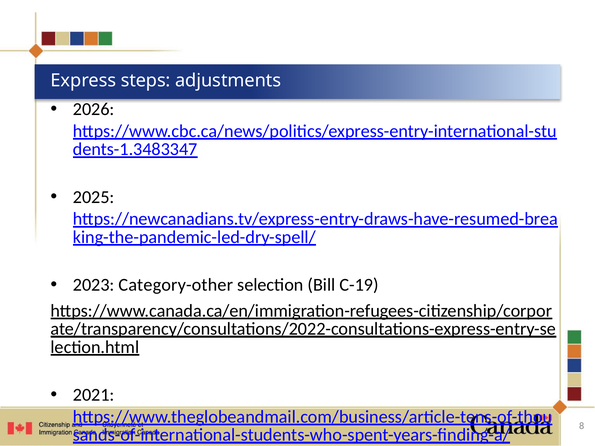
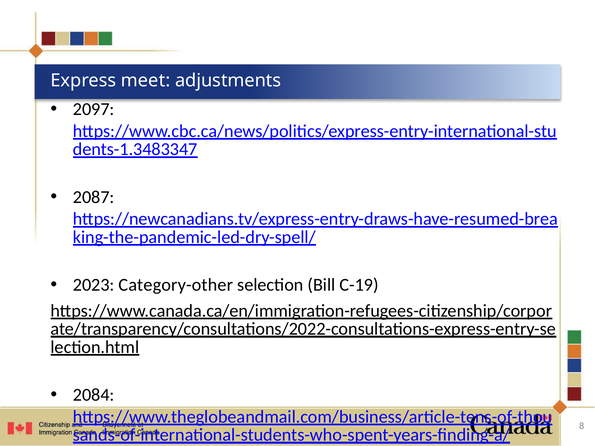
steps: steps -> meet (146, 81)
2026: 2026 -> 2097 (94, 109)
2025: 2025 -> 2087 (94, 197)
2021: 2021 -> 2084 (94, 395)
